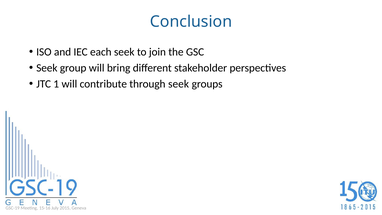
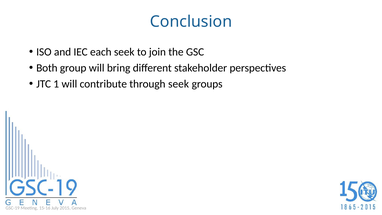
Seek: Seek -> Both (47, 68)
